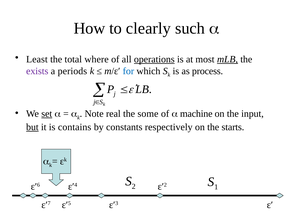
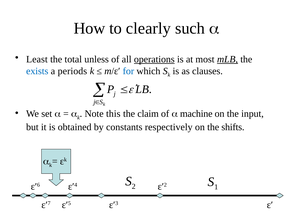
where: where -> unless (97, 59)
exists colour: purple -> blue (37, 71)
process: process -> clauses (207, 71)
set underline: present -> none (47, 114)
real: real -> this (113, 114)
some: some -> claim (148, 114)
but underline: present -> none (32, 127)
contains: contains -> obtained (75, 127)
starts: starts -> shifts (233, 127)
